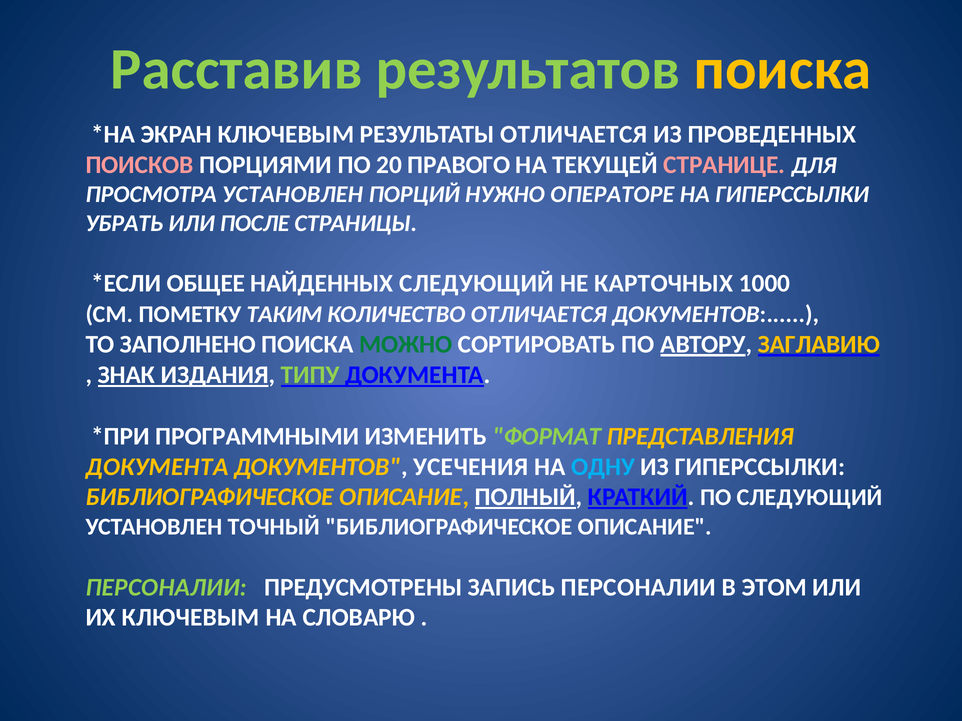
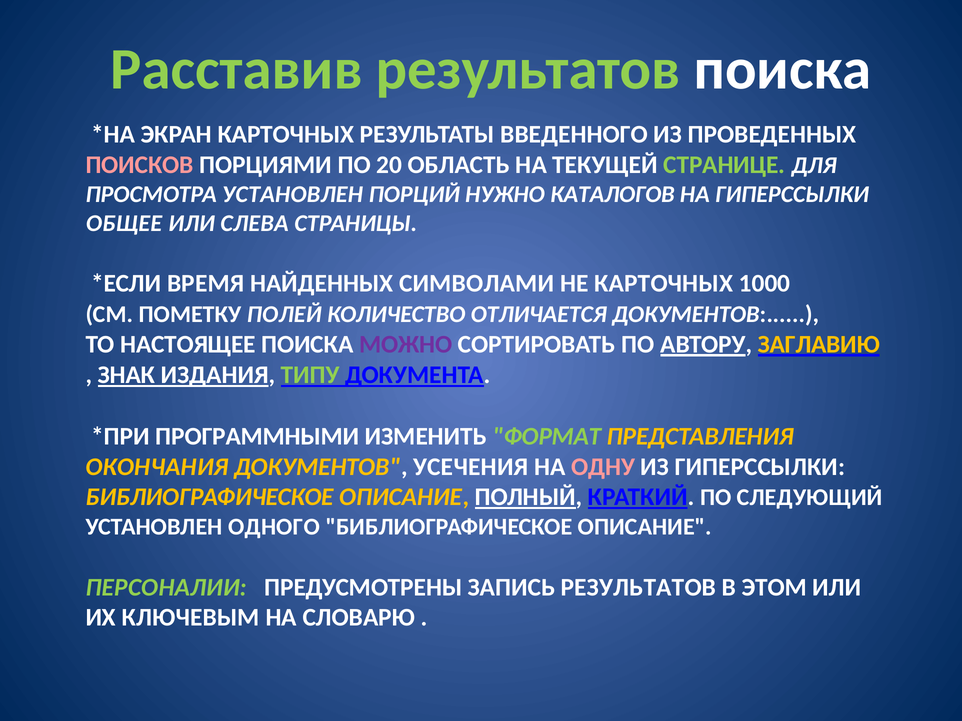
поиска colour: yellow -> white (783, 69)
ЭКРАН КЛЮЧЕВЫМ: КЛЮЧЕВЫМ -> КАРТОЧНЫХ (286, 135)
РЕЗУЛЬТАТЫ ОТЛИЧАЕТСЯ: ОТЛИЧАЕТСЯ -> ВВЕДЕННОГО (574, 135)
ПРАВОГО: ПРАВОГО -> ОБЛАСТЬ (459, 165)
СТРАНИЦЕ colour: pink -> light green (724, 165)
ОПЕРАТОРЕ: ОПЕРАТОРЕ -> КАТАЛОГОВ (612, 195)
УБРАТЬ: УБРАТЬ -> ОБЩЕЕ (124, 223)
ПОСЛЕ: ПОСЛЕ -> СЛЕВА (255, 223)
ОБЩЕЕ: ОБЩЕЕ -> ВРЕМЯ (206, 284)
НАЙДЕННЫХ СЛЕДУЮЩИЙ: СЛЕДУЮЩИЙ -> СИМВОЛАМИ (477, 284)
ТАКИМ: ТАКИМ -> ПОЛЕЙ (284, 315)
ЗАПОЛНЕНО: ЗАПОЛНЕНО -> НАСТОЯЩЕЕ (188, 345)
МОЖНО colour: green -> purple (406, 345)
ДОКУМЕНТА: ДОКУМЕНТА -> ОКОНЧАНИЯ (157, 467)
ОДНУ colour: light blue -> pink (603, 467)
ТОЧНЫЙ: ТОЧНЫЙ -> ОДНОГО (274, 527)
ЗАПИСЬ ПЕРСОНАЛИИ: ПЕРСОНАЛИИ -> РЕЗУЛЬТАТОВ (638, 588)
